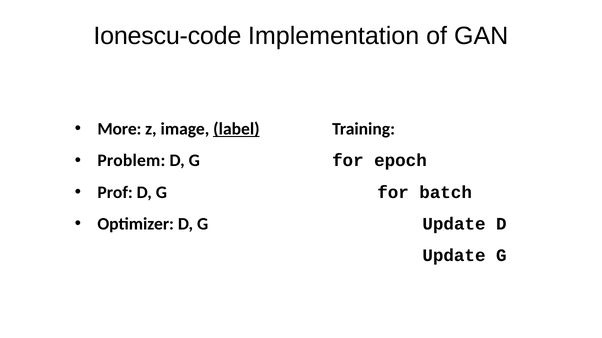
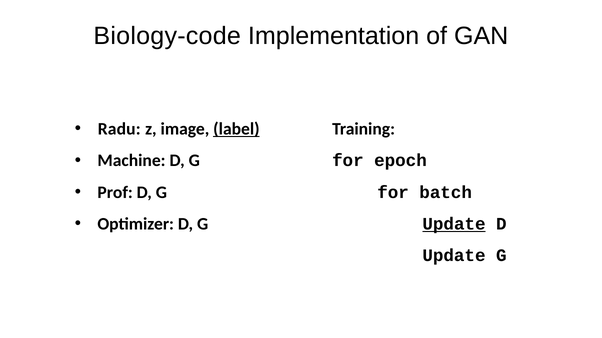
Ionescu-code: Ionescu-code -> Biology-code (167, 36)
More: More -> Radu (119, 129)
Problem: Problem -> Machine (131, 161)
Update underline: none -> present (454, 224)
